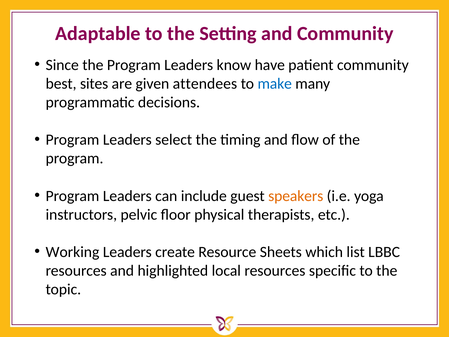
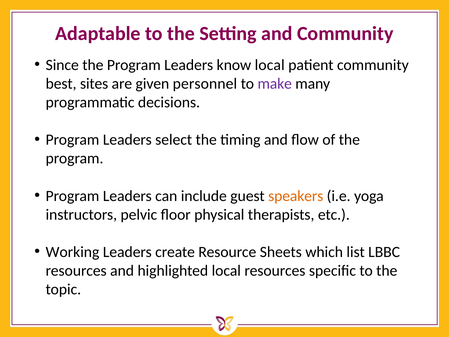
know have: have -> local (270, 65)
attendees: attendees -> personnel (205, 84)
make colour: blue -> purple (275, 84)
